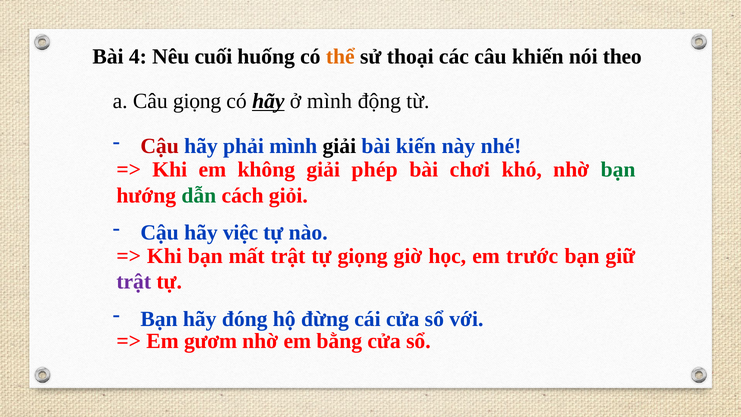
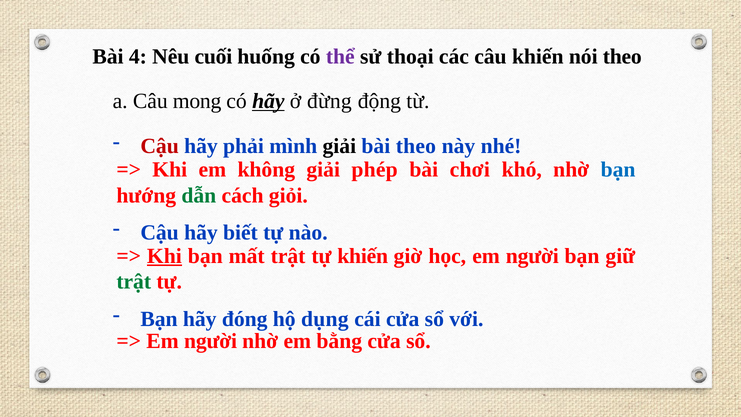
thể colour: orange -> purple (340, 56)
Câu giọng: giọng -> mong (197, 101)
ở mình: mình -> đừng (329, 101)
bài kiến: kiến -> theo (416, 146)
bạn colour: green -> blue (618, 170)
việc: việc -> biết (240, 232)
Khi underline: none -> present (164, 256)
tự giọng: giọng -> khiến (363, 256)
học em trước: trước -> người (532, 256)
trật colour: purple -> green (134, 282)
đừng: đừng -> dụng (325, 319)
gươm: gươm -> người (211, 341)
